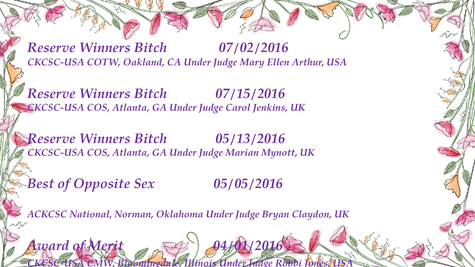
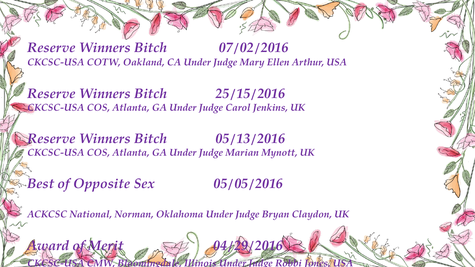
07/15/2016: 07/15/2016 -> 25/15/2016 (250, 94)
04/01/2016: 04/01/2016 -> 04/29/2016 (248, 246)
